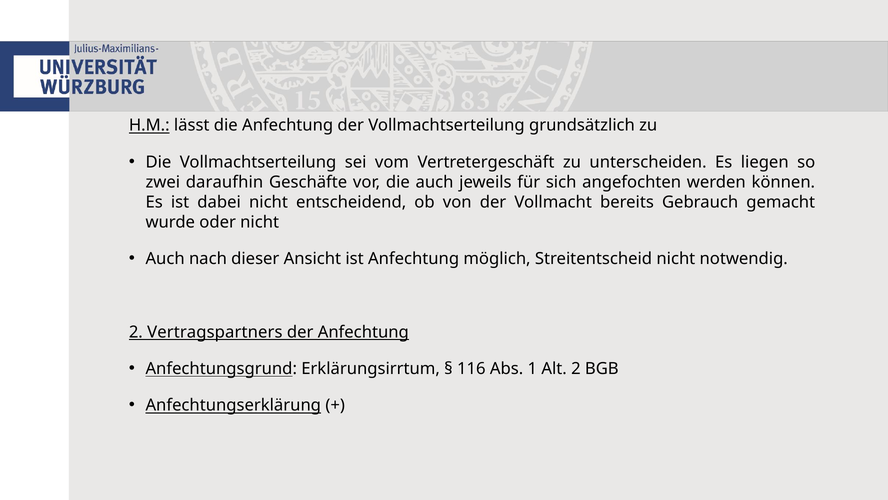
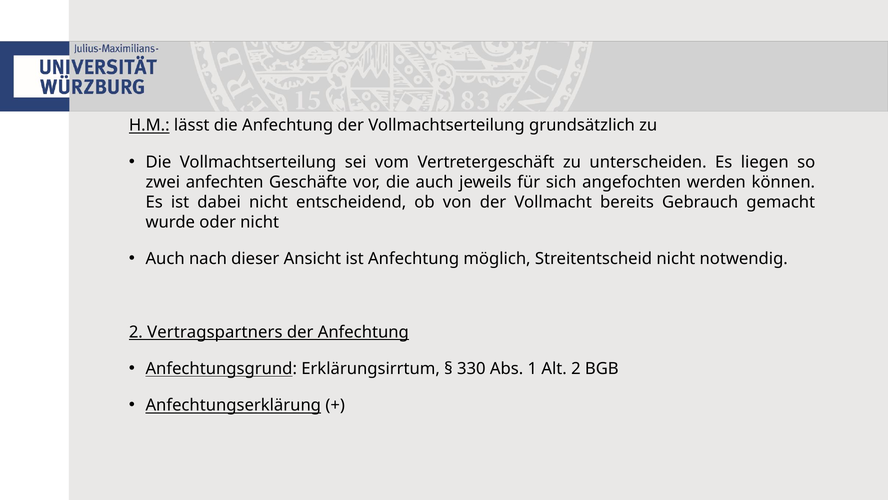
daraufhin: daraufhin -> anfechten (225, 182)
116: 116 -> 330 (471, 368)
